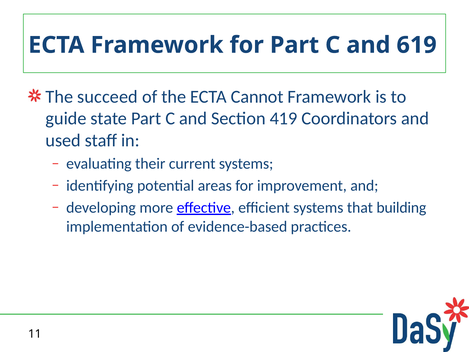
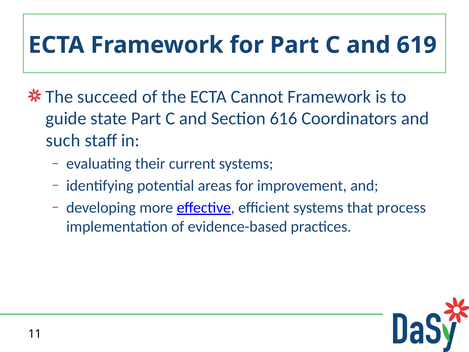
419: 419 -> 616 (284, 119)
used: used -> such (63, 140)
building: building -> process (401, 207)
